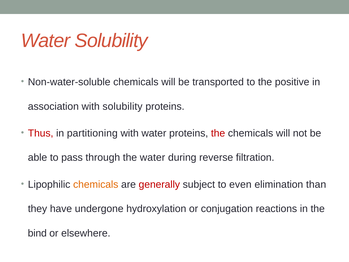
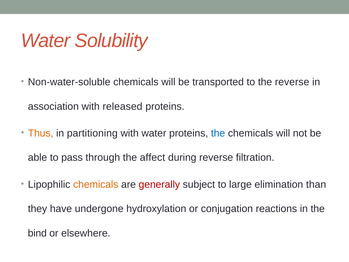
the positive: positive -> reverse (292, 82)
with solubility: solubility -> released (122, 106)
Thus colour: red -> orange (41, 133)
the colour: red -> blue (218, 133)
the water: water -> affect (153, 157)
even: even -> large (240, 184)
